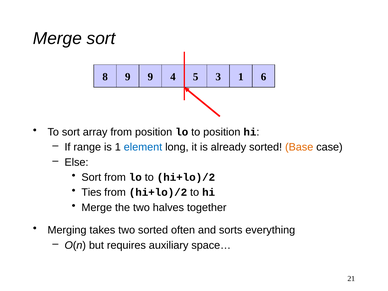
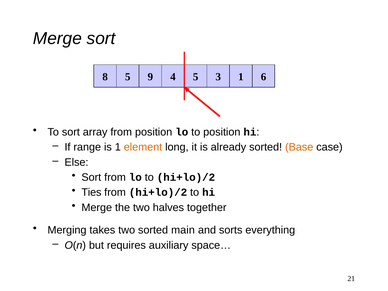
8 9: 9 -> 5 (128, 77)
element colour: blue -> orange (143, 147)
often: often -> main (183, 230)
